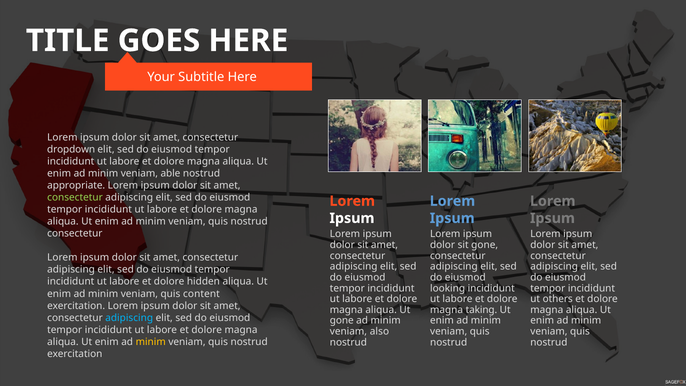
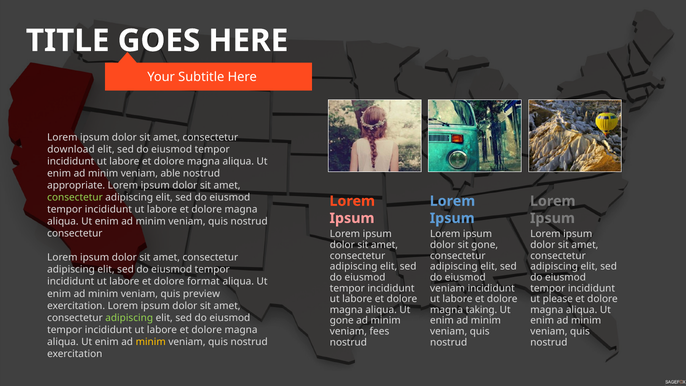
dropdown: dropdown -> download (71, 149)
Ipsum colour: white -> pink (352, 218)
hidden: hidden -> format (203, 282)
looking: looking -> veniam (448, 288)
content: content -> preview (201, 294)
others: others -> please (558, 299)
adipiscing colour: light blue -> light green (129, 318)
also: also -> fees (379, 331)
